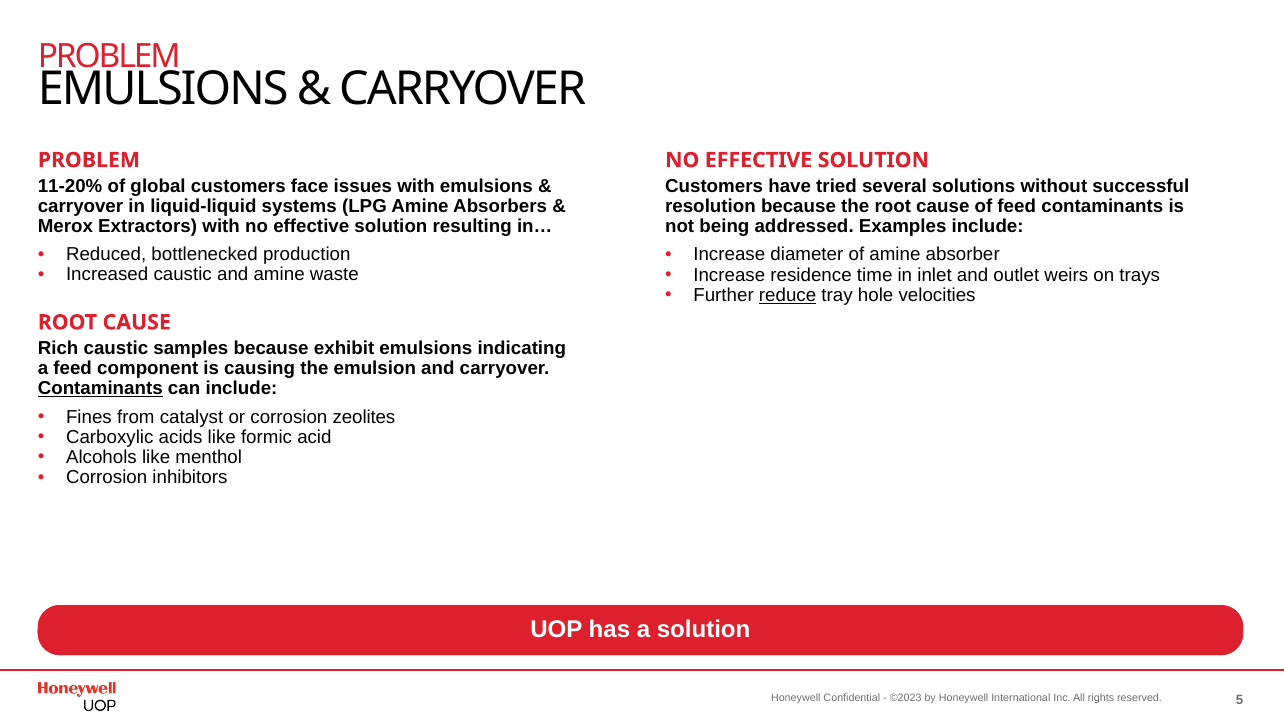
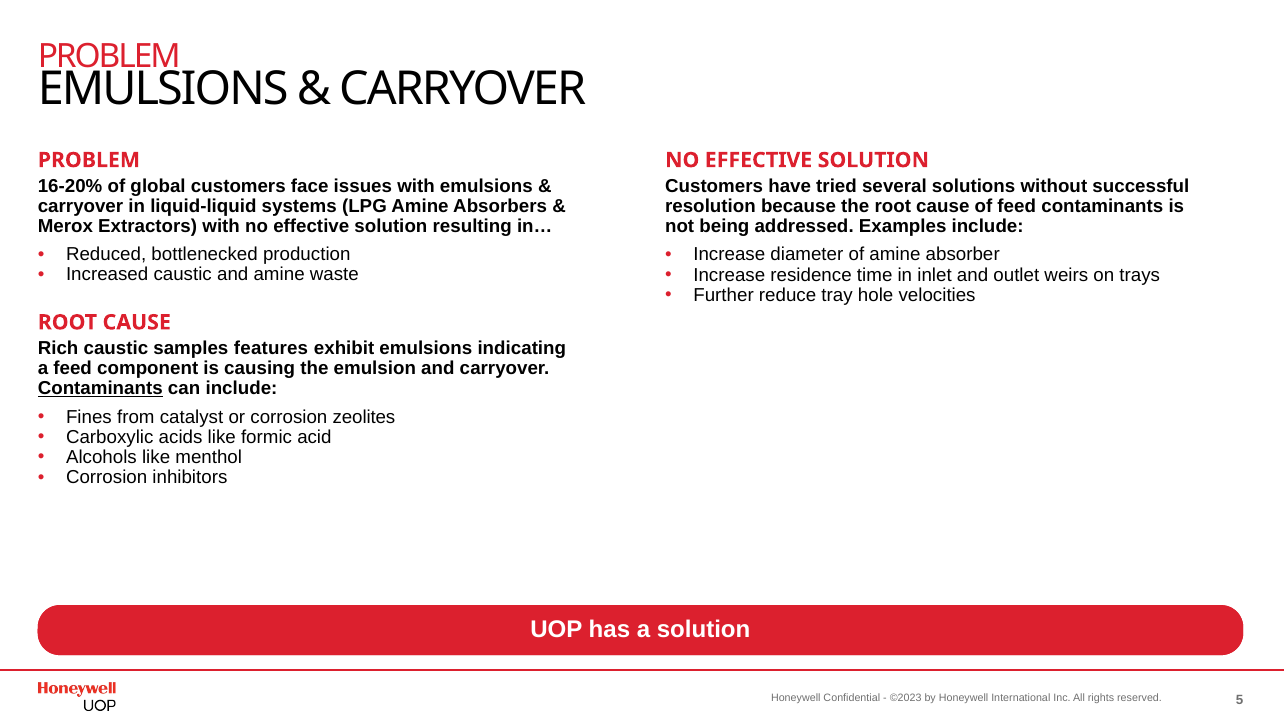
11-20%: 11-20% -> 16-20% (70, 186)
reduce underline: present -> none (788, 295)
samples because: because -> features (271, 348)
